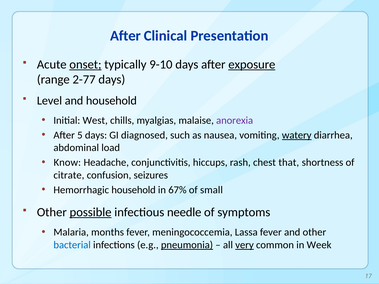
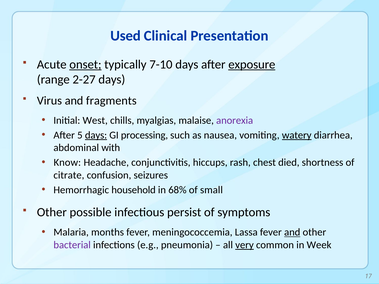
After: After -> Used (126, 36)
9-10: 9-10 -> 7-10 (161, 64)
2-77: 2-77 -> 2-27 (84, 80)
Level: Level -> Virus (49, 101)
and household: household -> fragments (111, 101)
days underline: none -> present (96, 135)
diagnosed: diagnosed -> processing (144, 135)
load: load -> with (111, 148)
that: that -> died (289, 163)
67%: 67% -> 68% (177, 190)
possible underline: present -> none (91, 212)
needle: needle -> persist (184, 212)
and underline: none -> present (292, 232)
bacterial colour: blue -> purple (72, 245)
pneumonia underline: present -> none (187, 245)
